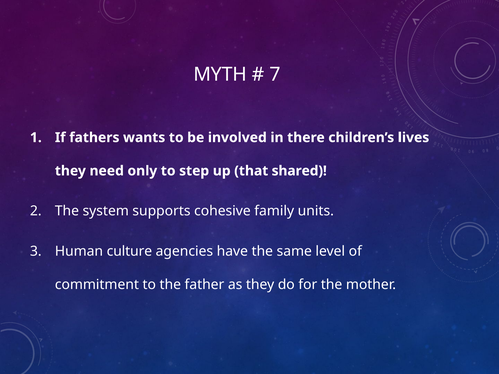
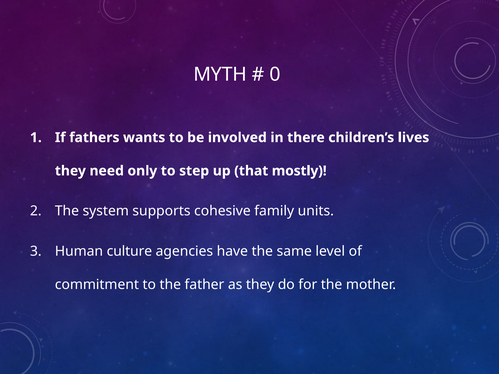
7: 7 -> 0 (275, 74)
shared: shared -> mostly (299, 171)
